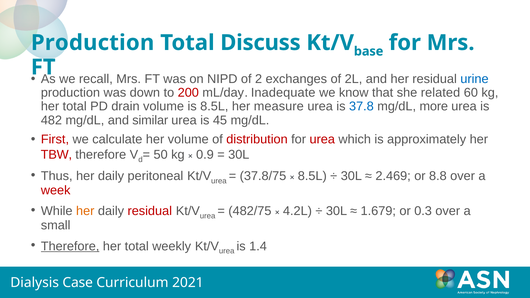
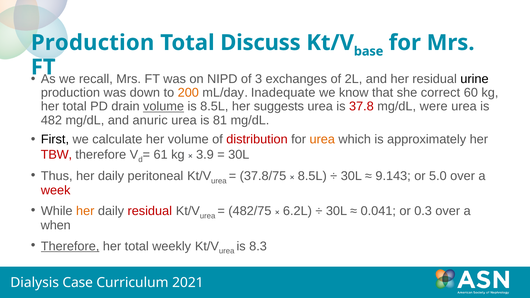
2: 2 -> 3 (259, 79)
urine colour: blue -> black (474, 79)
200 colour: red -> orange (188, 93)
related: related -> correct (440, 93)
volume underline: none -> present (164, 107)
measure: measure -> suggests (279, 107)
37.8 colour: blue -> red (361, 107)
more: more -> were (434, 107)
similar: similar -> anuric (150, 120)
45: 45 -> 81 (220, 120)
First colour: red -> black (55, 139)
urea colour: red -> orange (322, 139)
50: 50 -> 61 (161, 155)
0.9: 0.9 -> 3.9 (205, 155)
2.469: 2.469 -> 9.143 (393, 176)
8.8: 8.8 -> 5.0 (438, 176)
4.2L: 4.2L -> 6.2L (297, 211)
1.679: 1.679 -> 0.041 (378, 211)
small: small -> when (56, 225)
1.4: 1.4 -> 8.3 (258, 246)
